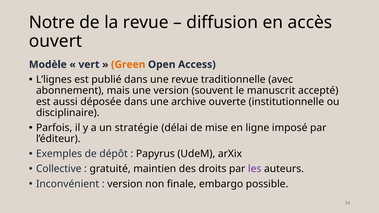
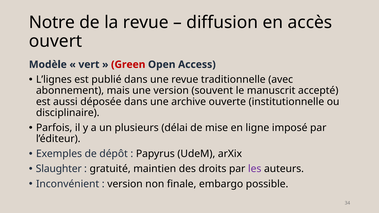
Green colour: orange -> red (128, 65)
stratégie: stratégie -> plusieurs (137, 128)
Collective: Collective -> Slaughter (59, 169)
